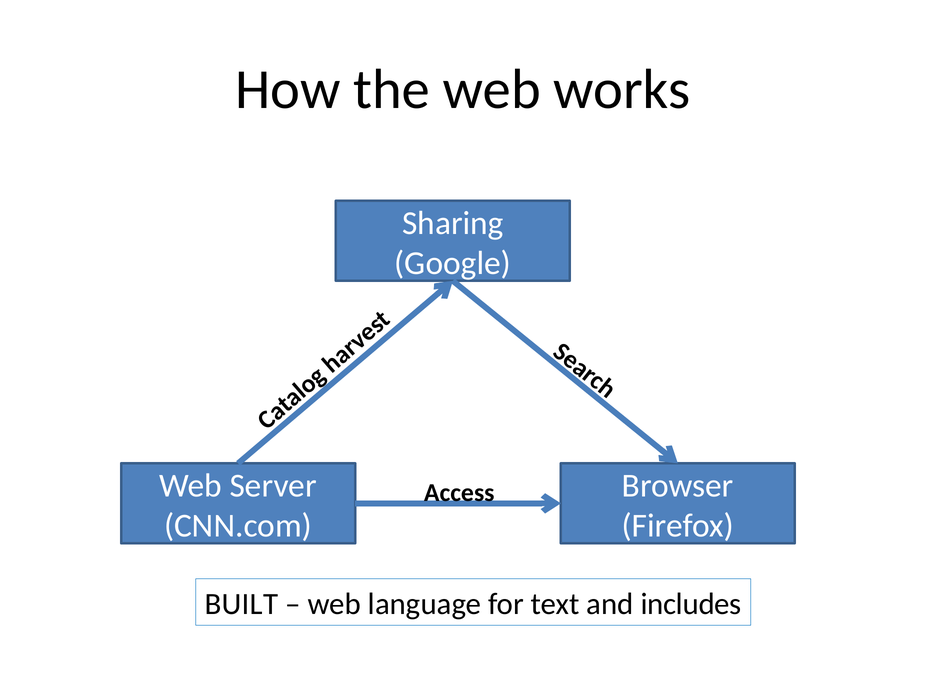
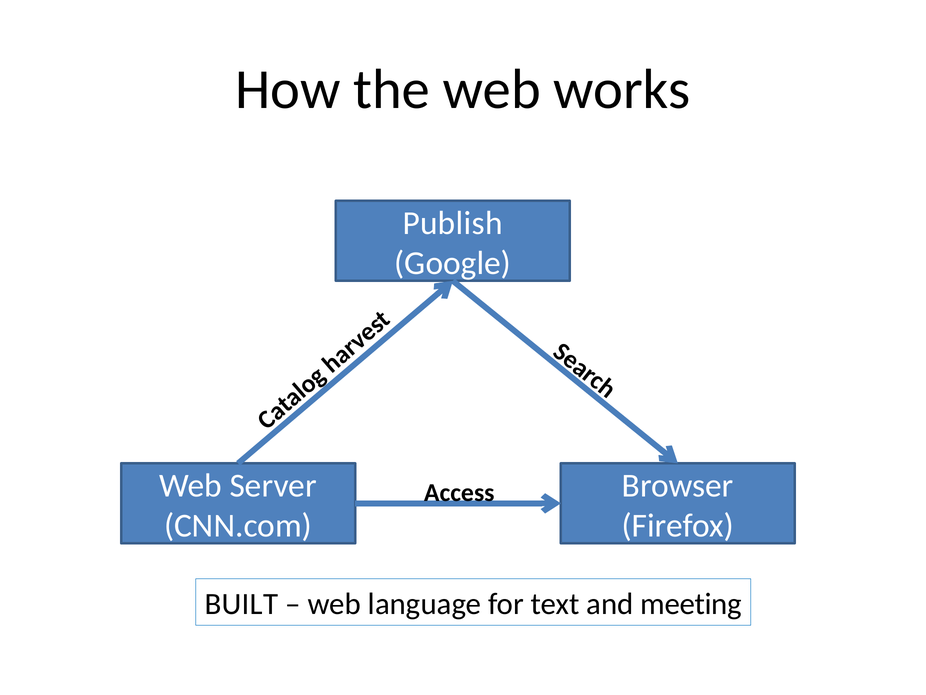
Sharing: Sharing -> Publish (453, 223)
includes: includes -> meeting (691, 604)
